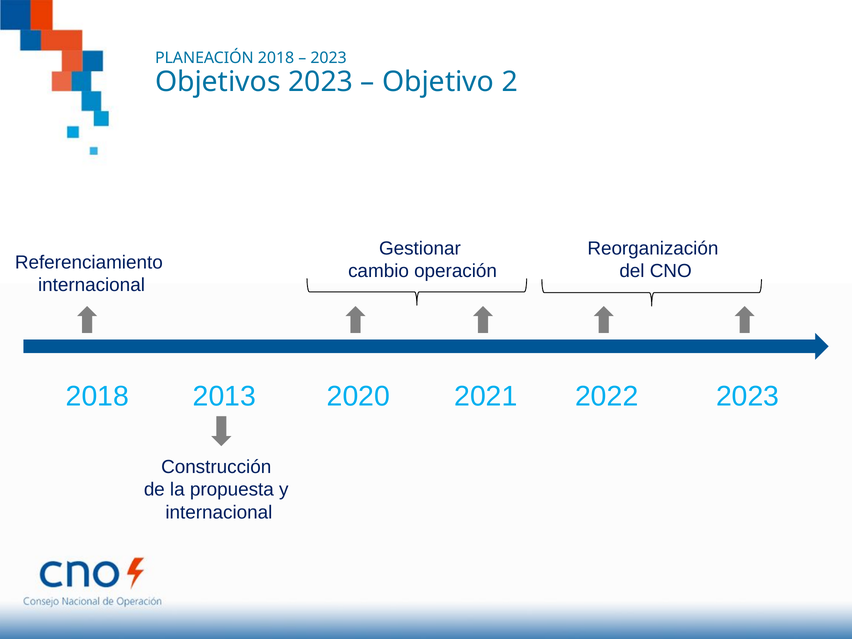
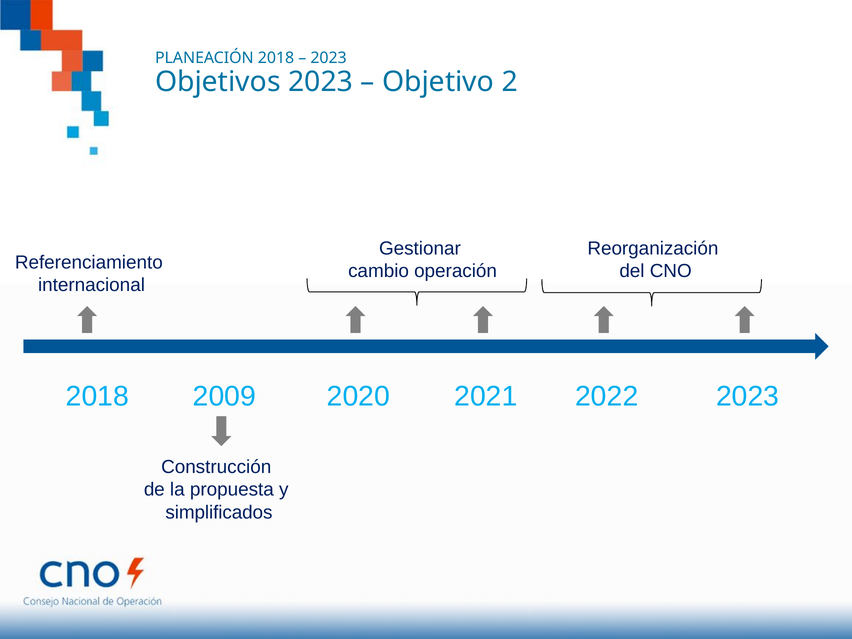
2013: 2013 -> 2009 (224, 396)
internacional: internacional -> simplificados (219, 512)
